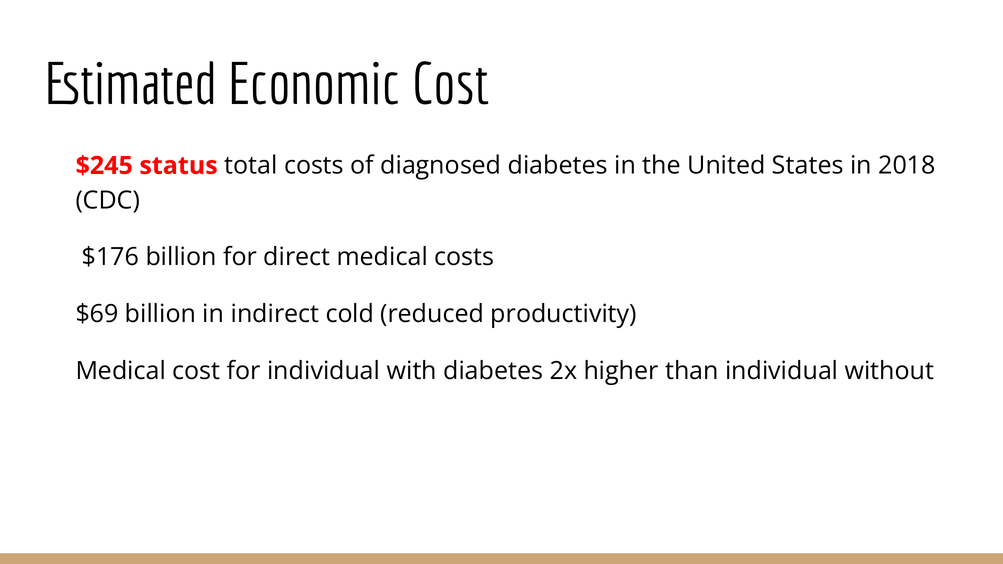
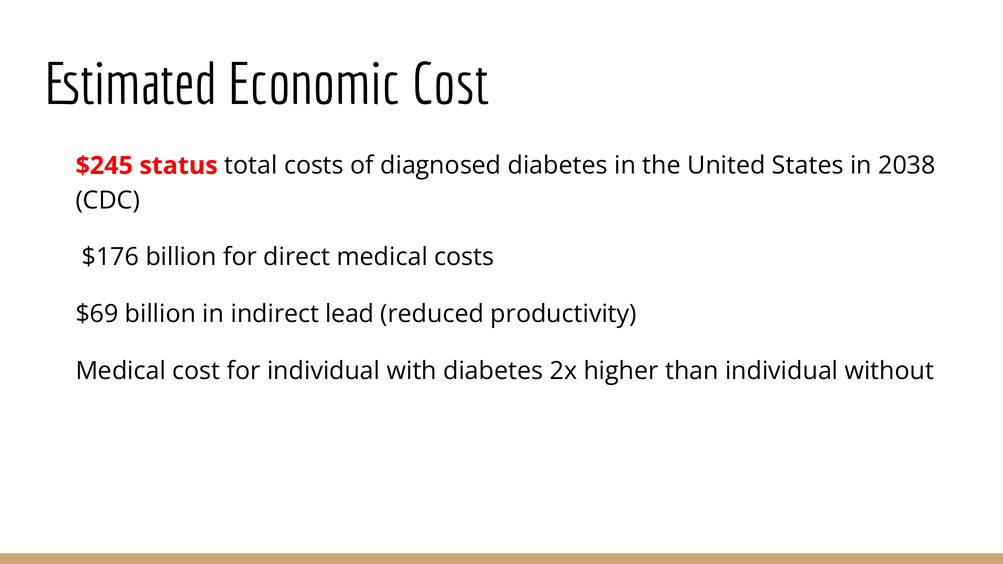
2018: 2018 -> 2038 (907, 166)
cold: cold -> lead (350, 314)
